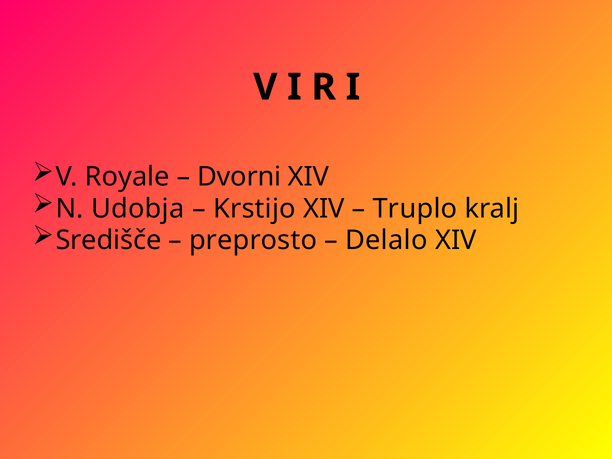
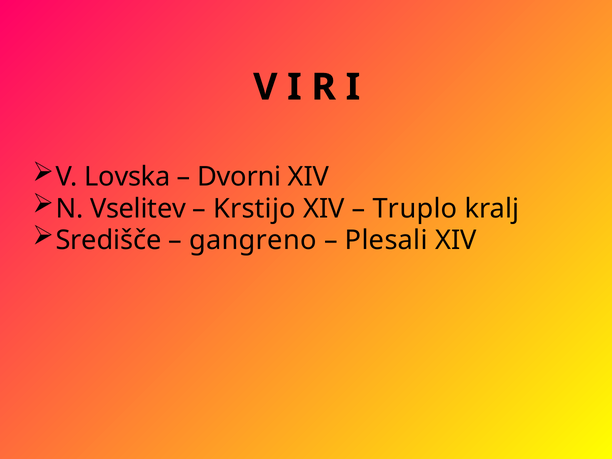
Royale: Royale -> Lovska (127, 177)
Udobja: Udobja -> Vselitev (138, 209)
preprosto: preprosto -> gangreno (253, 240)
Delalo: Delalo -> Plesali (386, 240)
